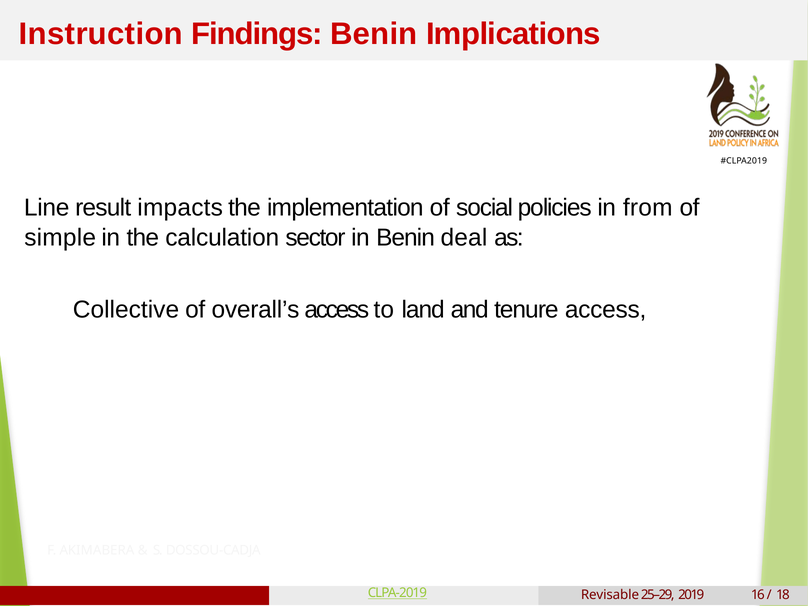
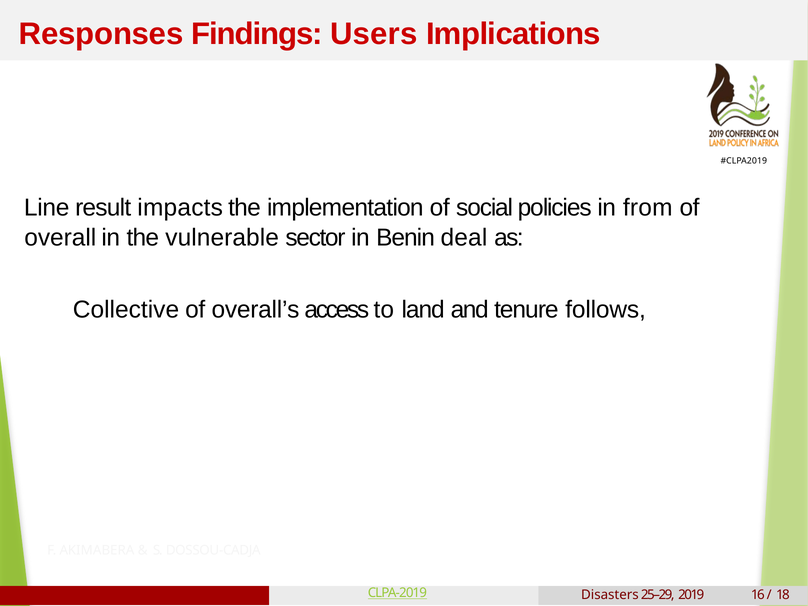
Instruction: Instruction -> Responses (101, 34)
Findings Benin: Benin -> Users (374, 34)
simple: simple -> overall (60, 238)
calculation: calculation -> vulnerable (222, 238)
tenure access: access -> follows (606, 310)
Revisable: Revisable -> Disasters (610, 595)
